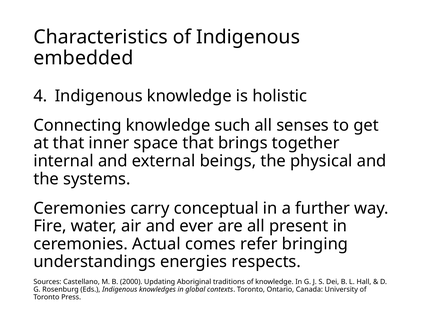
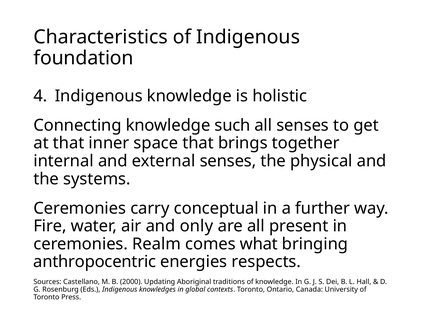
embedded: embedded -> foundation (84, 58)
external beings: beings -> senses (228, 161)
ever: ever -> only (196, 226)
Actual: Actual -> Realm (157, 244)
refer: refer -> what (259, 244)
understandings: understandings -> anthropocentric (95, 262)
